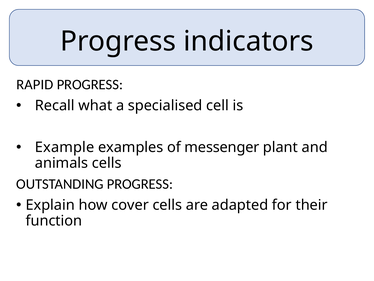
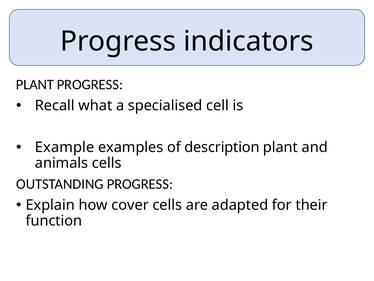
RAPID: RAPID -> PLANT (35, 84)
messenger: messenger -> description (222, 147)
